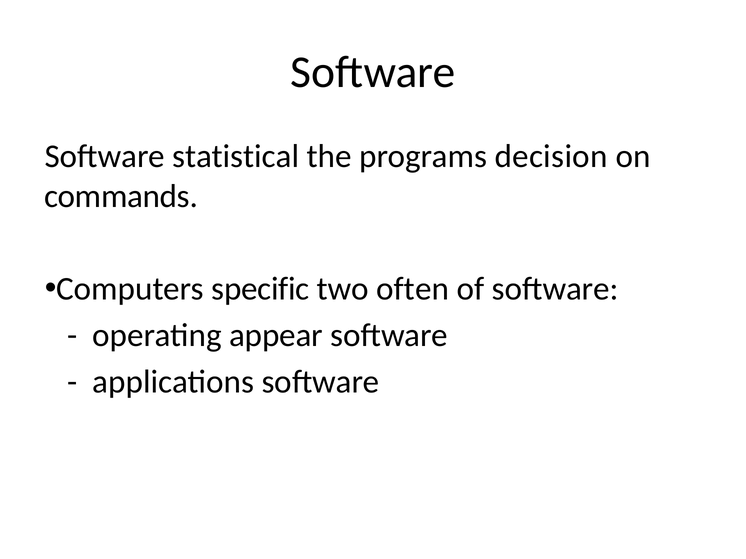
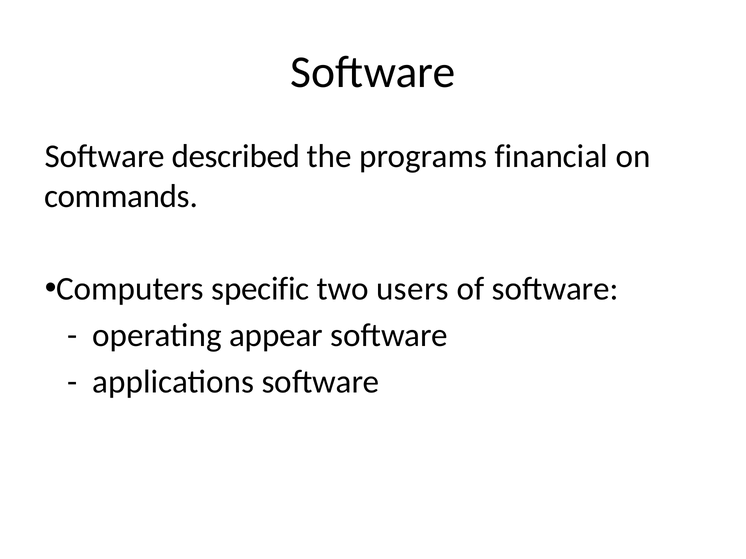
statistical: statistical -> described (236, 156)
decision: decision -> financial (551, 156)
often: often -> users (413, 289)
